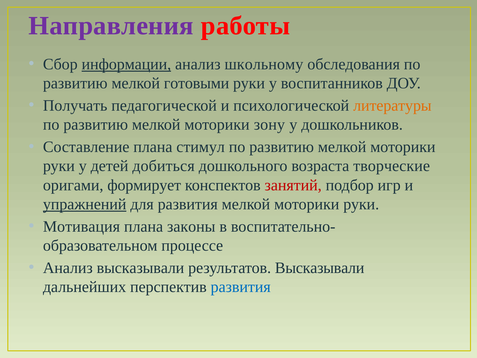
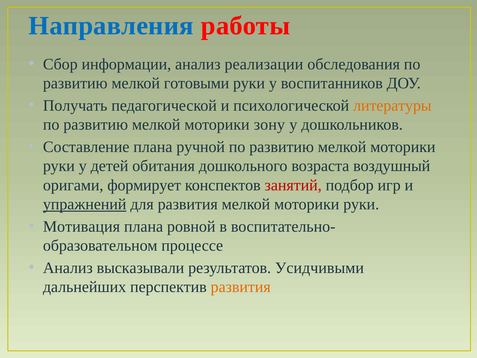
Направления colour: purple -> blue (111, 26)
информации underline: present -> none (126, 64)
школьному: школьному -> реализации (264, 64)
стимул: стимул -> ручной (201, 147)
добиться: добиться -> обитания (164, 166)
творческие: творческие -> воздушный (392, 166)
законы: законы -> ровной (191, 226)
результатов Высказывали: Высказывали -> Усидчивыми (320, 268)
развития colour: blue -> orange (241, 287)
